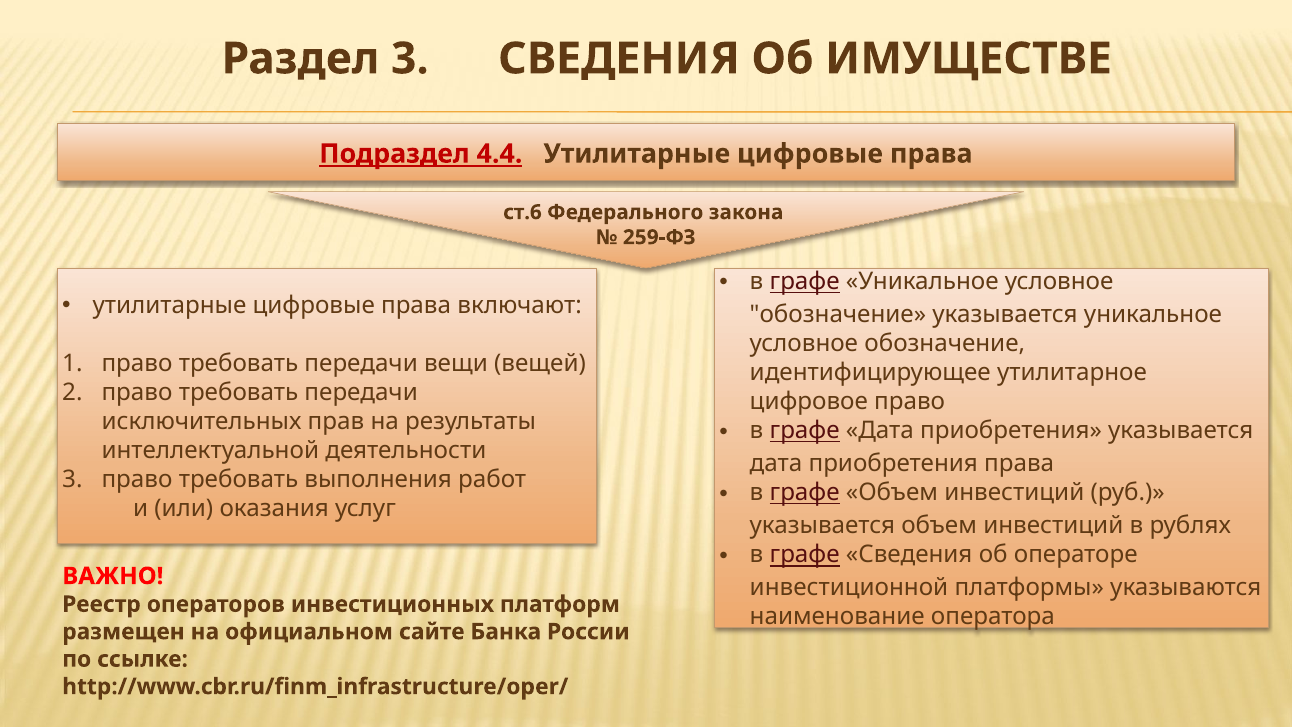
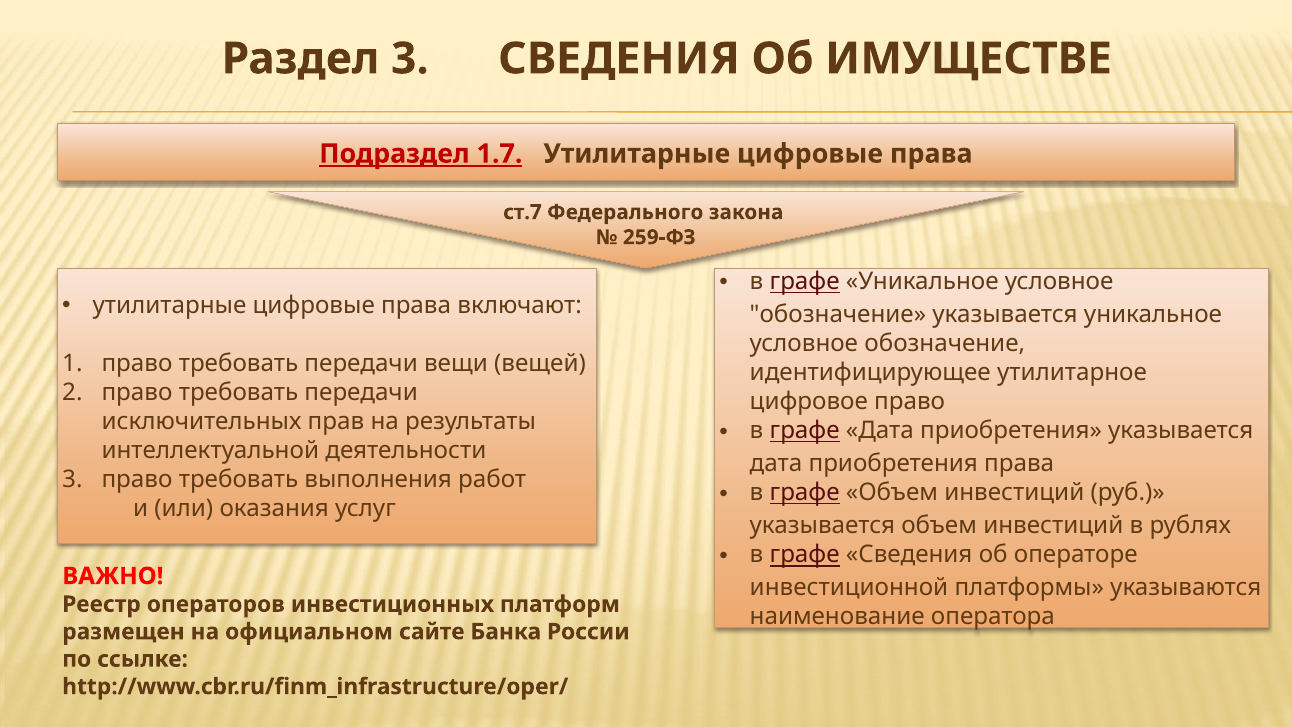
4.4: 4.4 -> 1.7 (499, 154)
ст.6: ст.6 -> ст.7 (522, 212)
